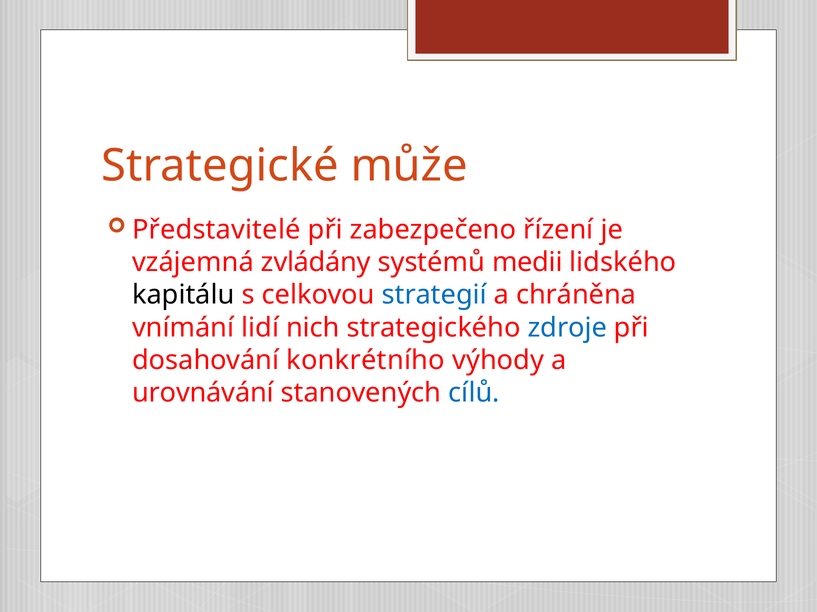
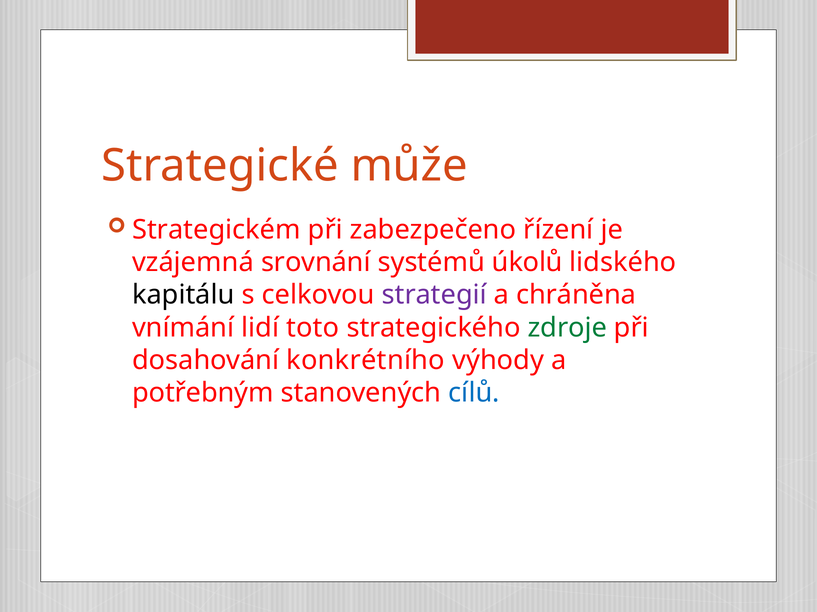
Představitelé: Představitelé -> Strategickém (216, 230)
zvládány: zvládány -> srovnání (316, 263)
medii: medii -> úkolů (527, 263)
strategií colour: blue -> purple (434, 295)
nich: nich -> toto (313, 328)
zdroje colour: blue -> green (567, 328)
urovnávání: urovnávání -> potřebným (203, 393)
